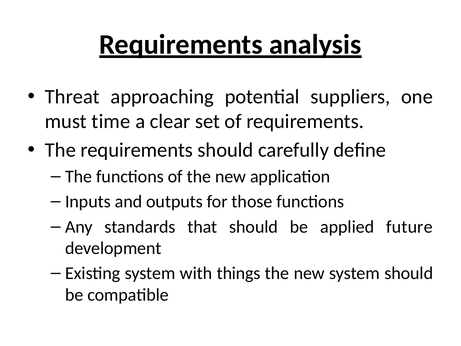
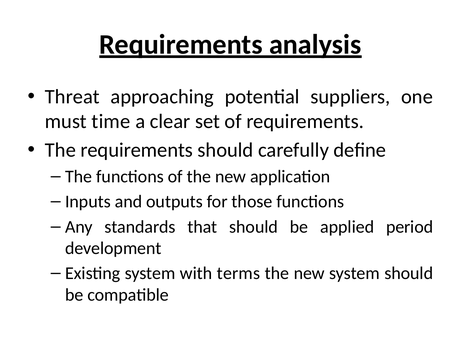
future: future -> period (410, 227)
things: things -> terms (238, 273)
